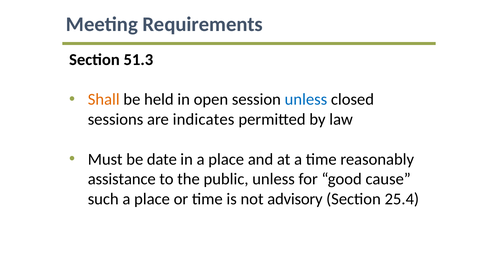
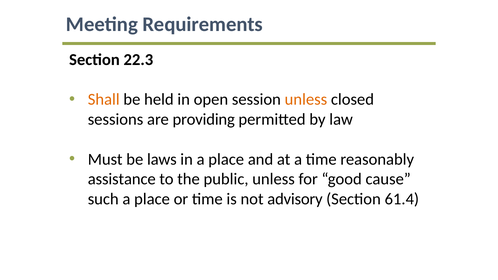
51.3: 51.3 -> 22.3 (138, 60)
unless colour: blue -> orange (306, 100)
indicates: indicates -> providing (204, 119)
date: date -> laws (162, 159)
25.4: 25.4 -> 61.4 (402, 199)
